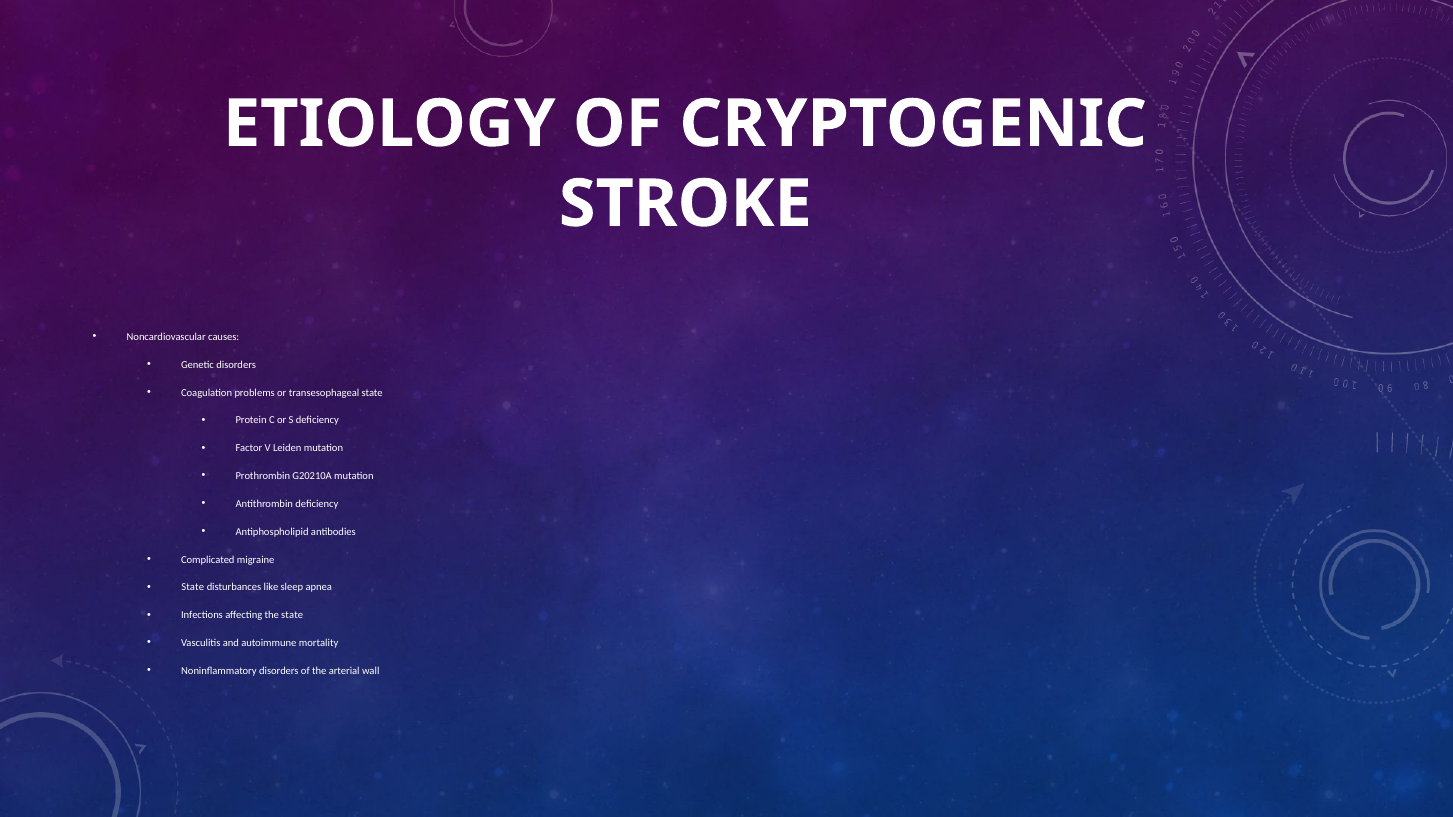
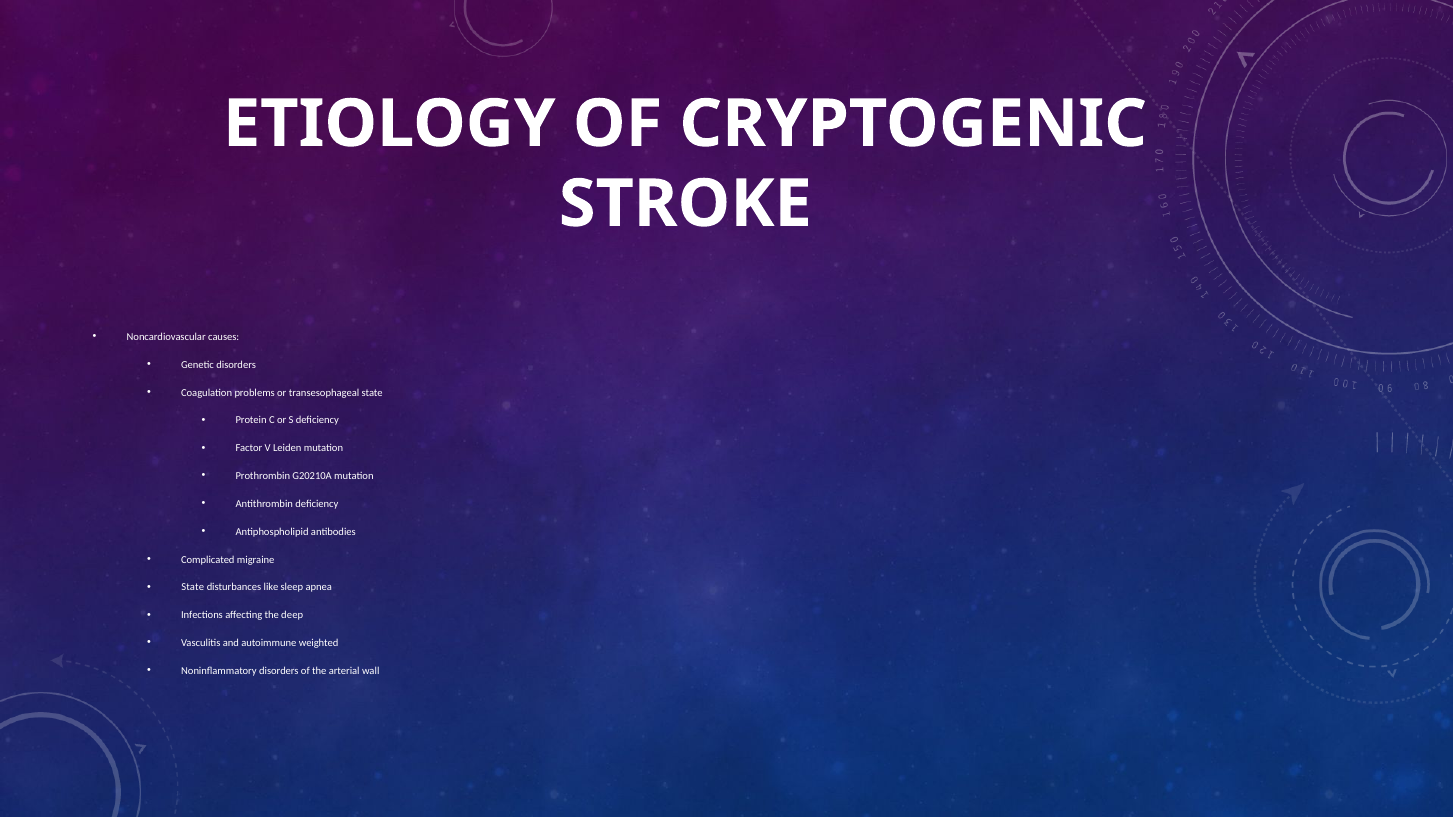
the state: state -> deep (292, 615)
mortality: mortality -> weighted (319, 643)
